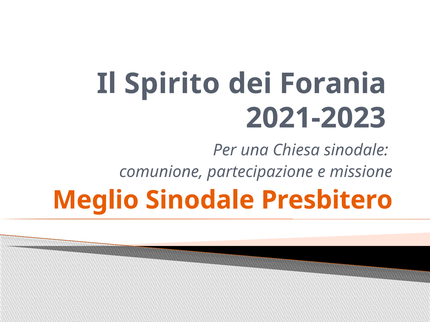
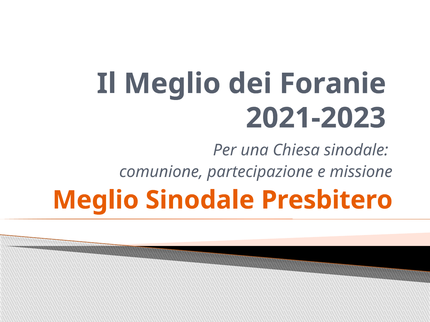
Il Spirito: Spirito -> Meglio (172, 84)
Forania: Forania -> Foranie (333, 84)
